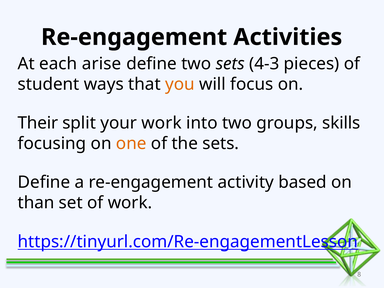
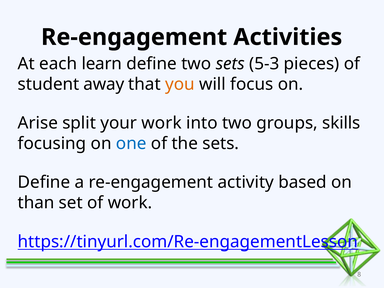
arise: arise -> learn (102, 64)
4-3: 4-3 -> 5-3 (264, 64)
ways: ways -> away (104, 84)
Their: Their -> Arise (38, 123)
one colour: orange -> blue (131, 143)
